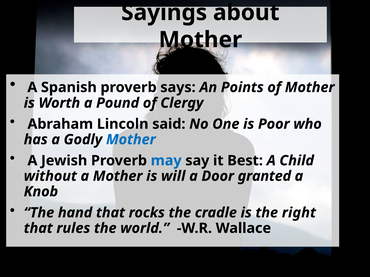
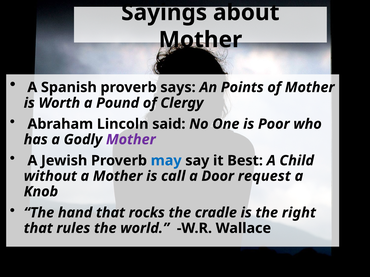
Mother colour: blue -> purple (131, 140)
will: will -> call (173, 176)
granted: granted -> request (264, 176)
